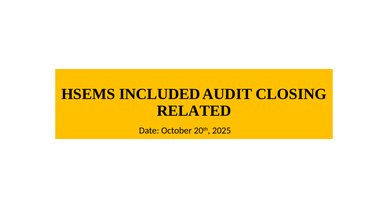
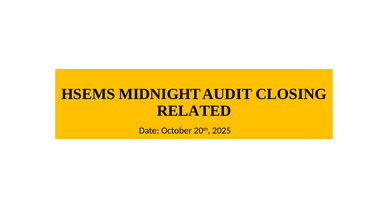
INCLUDED: INCLUDED -> MIDNIGHT (160, 94)
